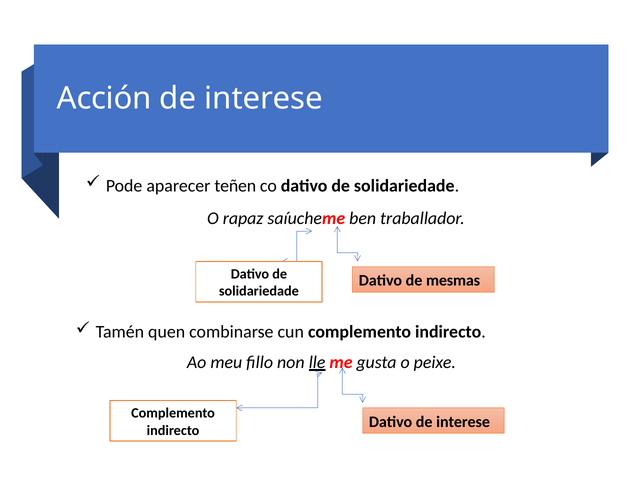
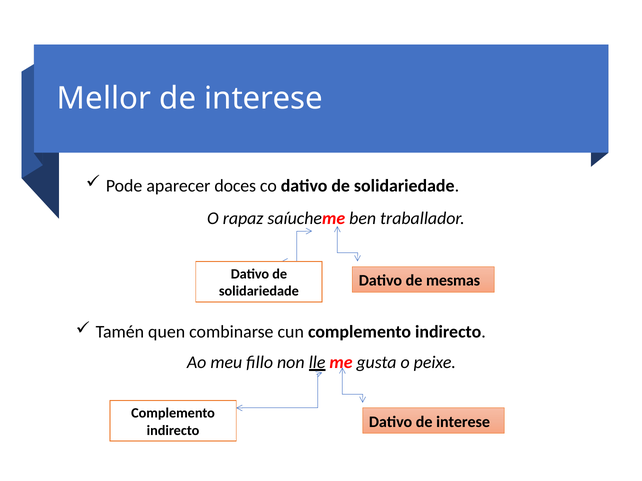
Acción: Acción -> Mellor (104, 99)
teñen: teñen -> doces (235, 186)
